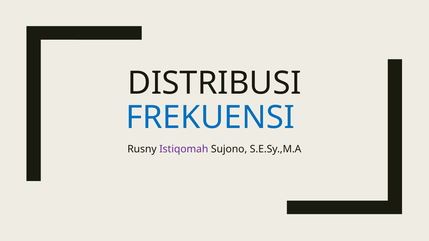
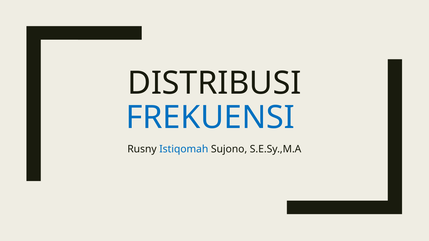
Istiqomah colour: purple -> blue (184, 149)
